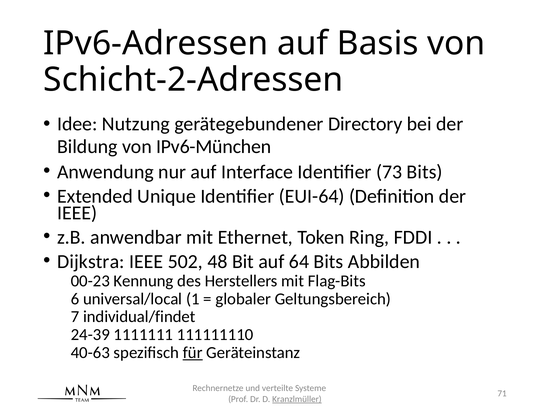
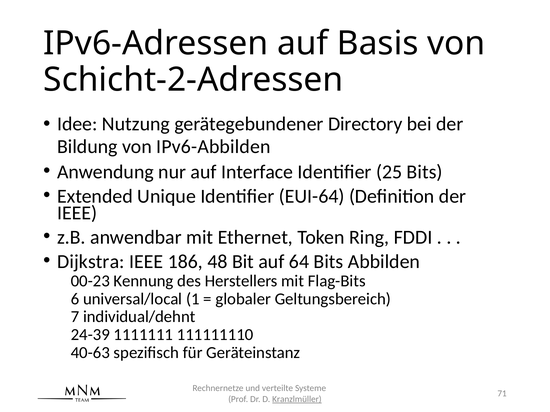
IPv6-München: IPv6-München -> IPv6-Abbilden (213, 147)
73: 73 -> 25 (389, 172)
502: 502 -> 186 (185, 262)
individual/findet: individual/findet -> individual/dehnt (139, 317)
für underline: present -> none (193, 353)
